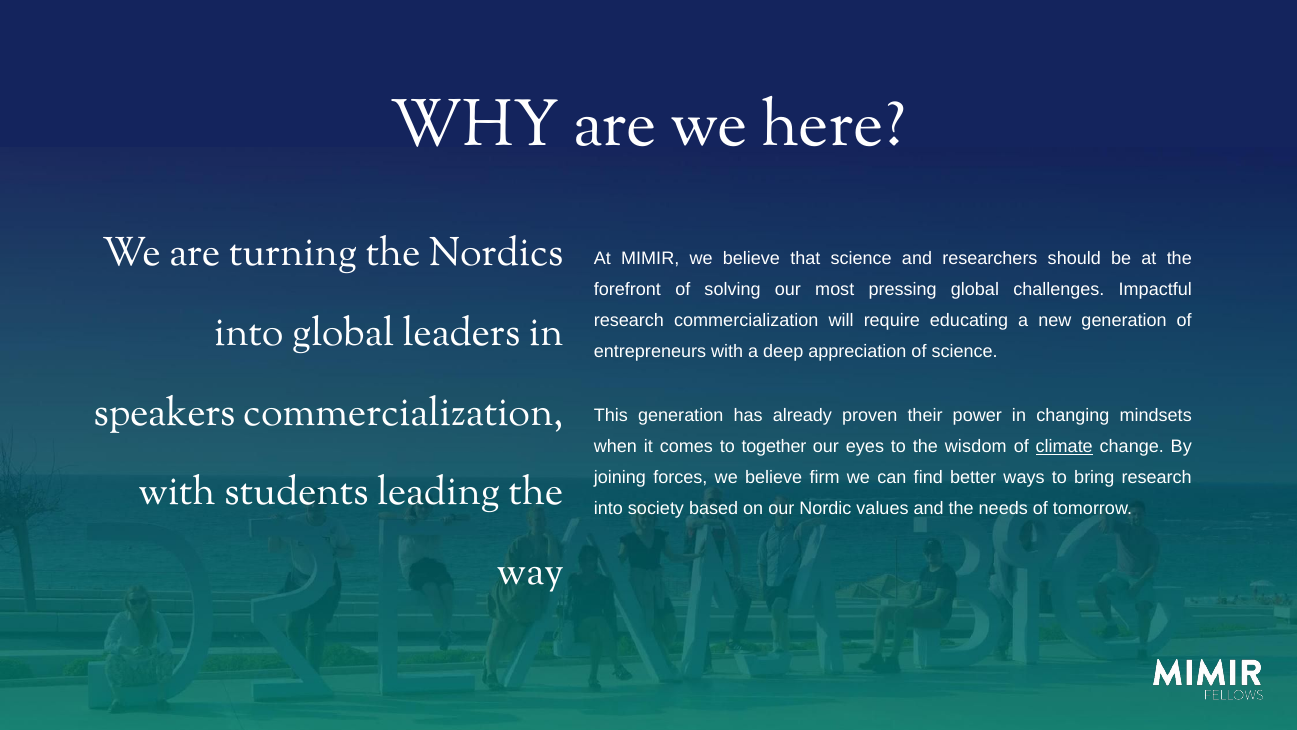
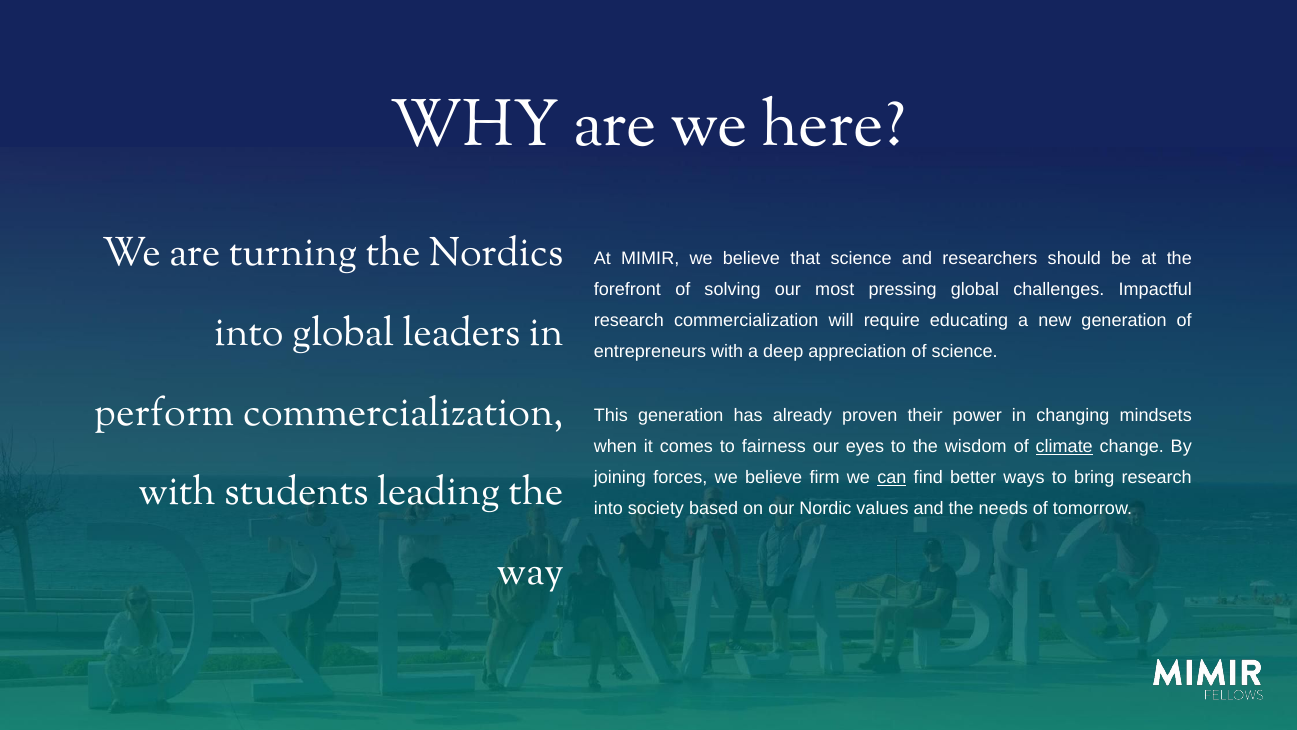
speakers: speakers -> perform (164, 412)
together: together -> fairness (774, 446)
can underline: none -> present (892, 478)
